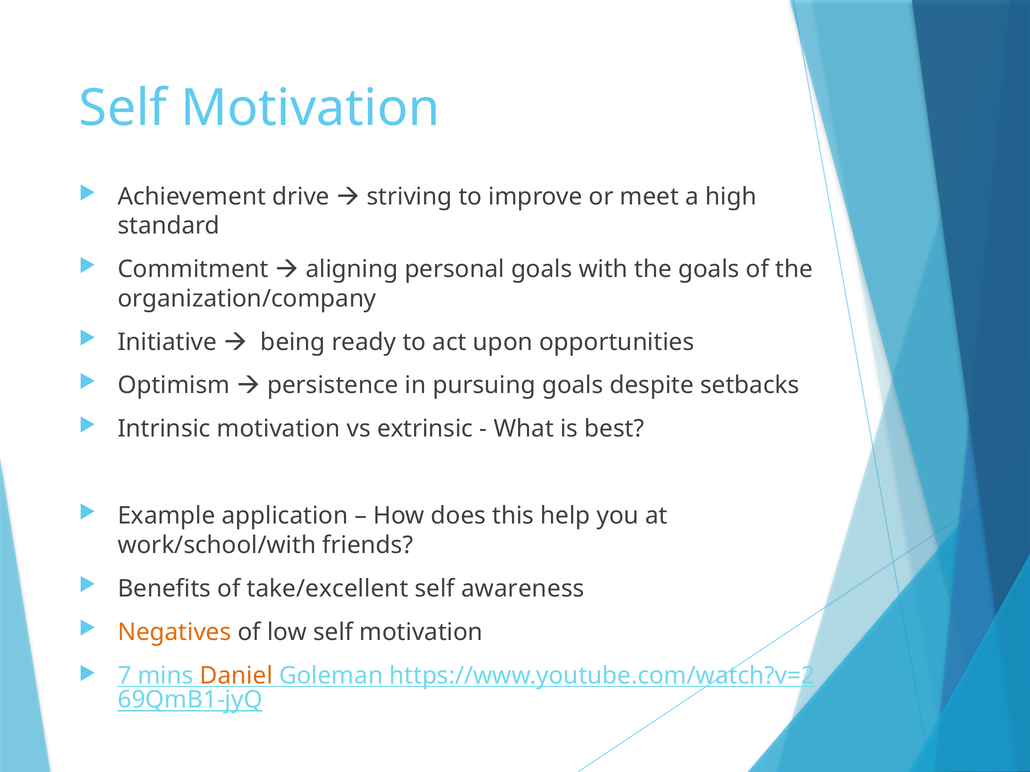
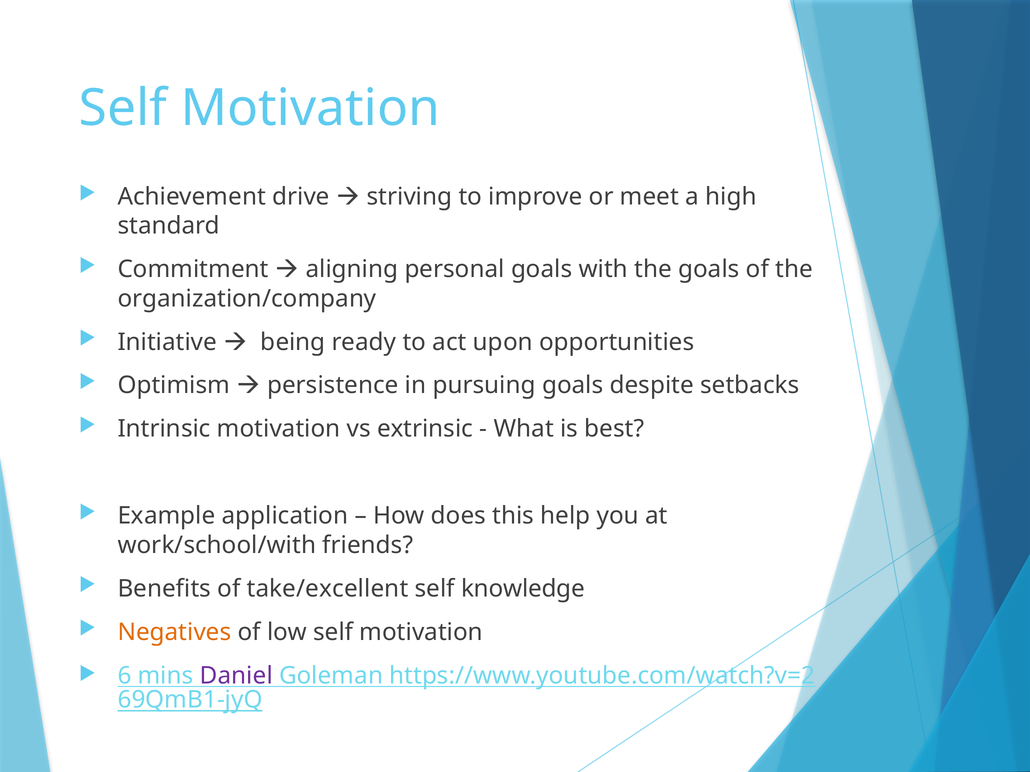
awareness: awareness -> knowledge (523, 589)
7: 7 -> 6 (125, 676)
Daniel colour: orange -> purple (236, 676)
